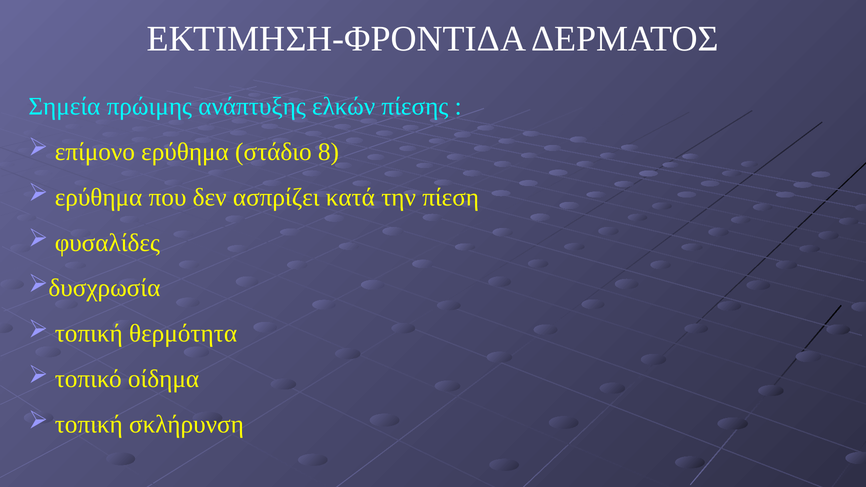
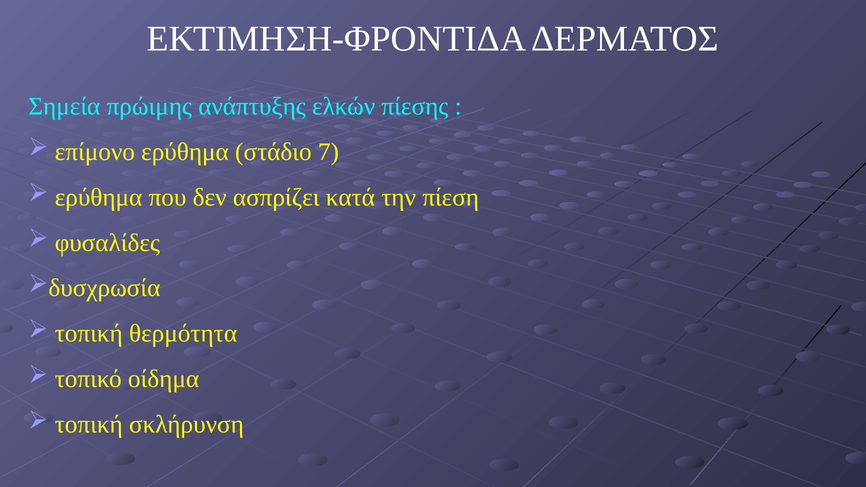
8: 8 -> 7 (328, 152)
